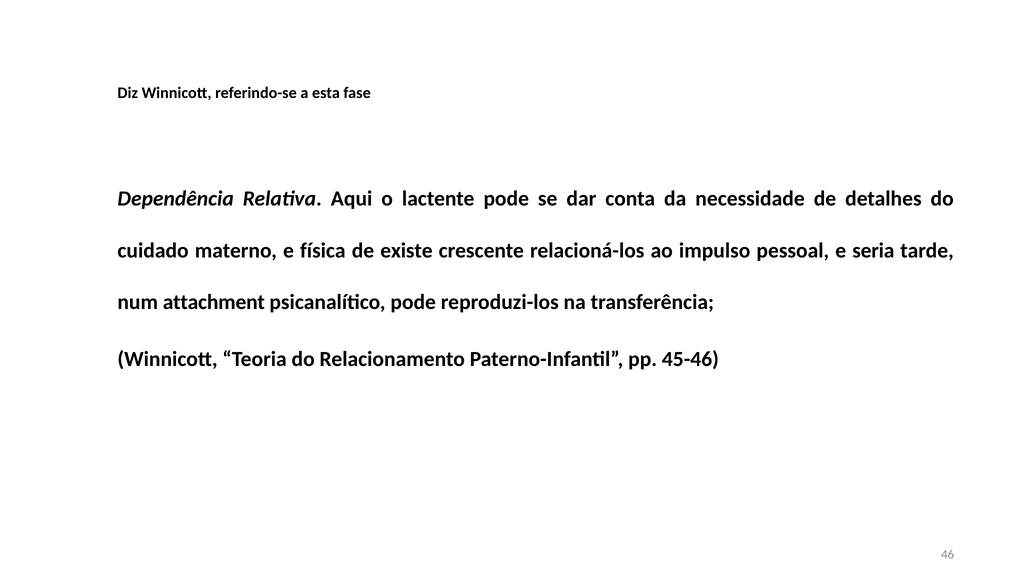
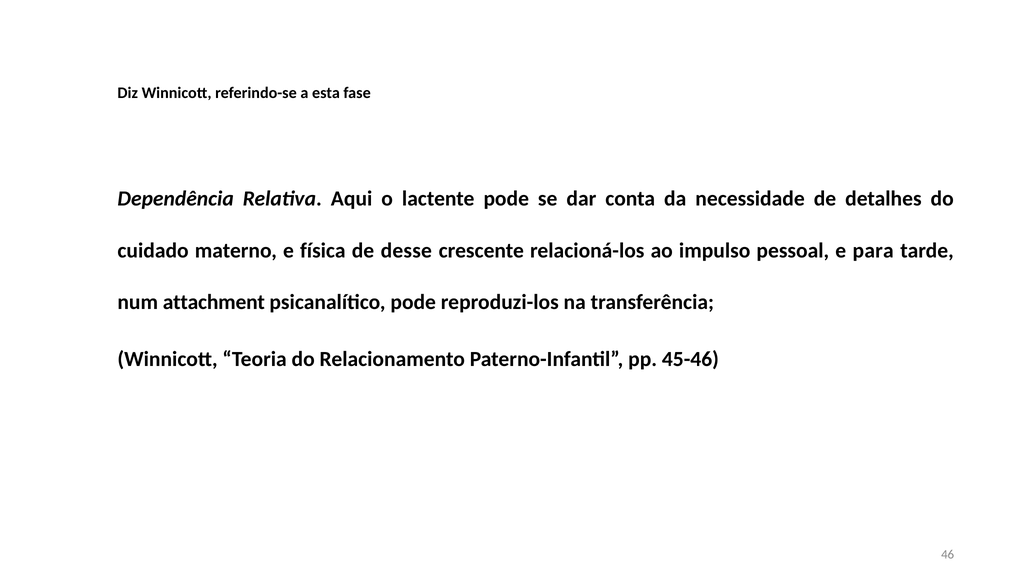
existe: existe -> desse (406, 250)
seria: seria -> para (873, 250)
